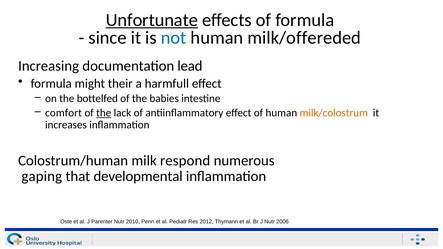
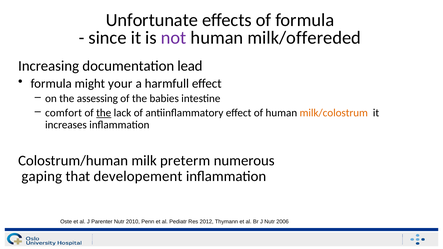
Unfortunate underline: present -> none (152, 20)
not colour: blue -> purple (174, 38)
their: their -> your (120, 84)
bottelfed: bottelfed -> assessing (97, 99)
respond: respond -> preterm (185, 161)
developmental: developmental -> developement (138, 177)
